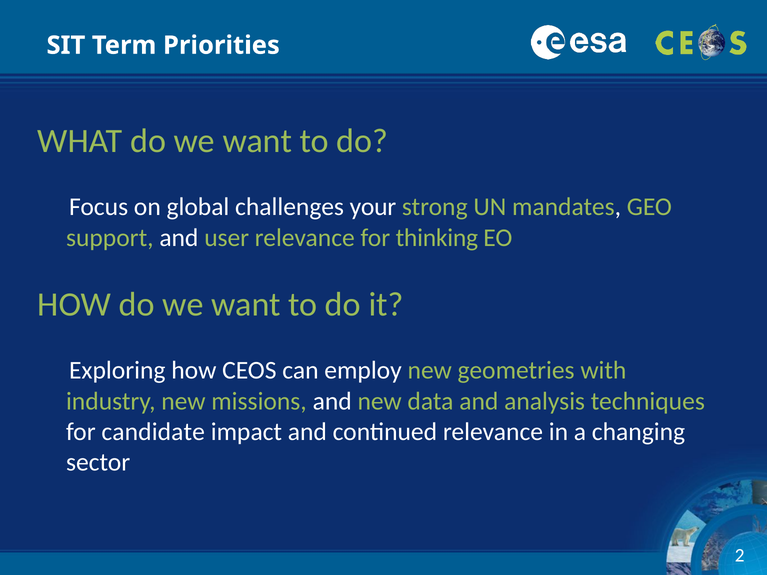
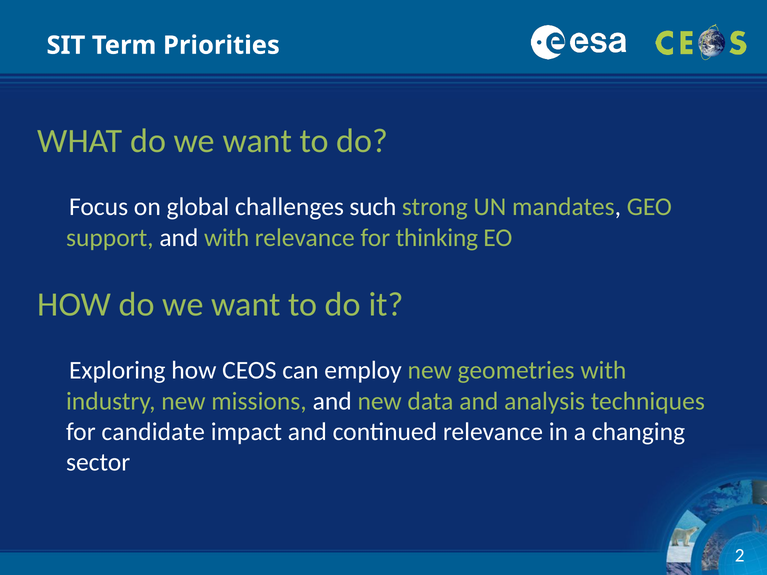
your: your -> such (373, 207)
and user: user -> with (227, 238)
